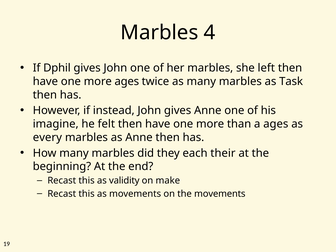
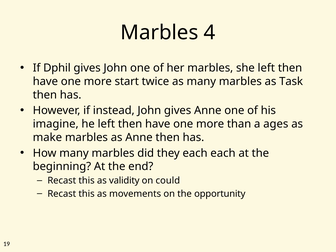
more ages: ages -> start (127, 81)
he felt: felt -> left (106, 124)
every: every -> make (47, 137)
each their: their -> each (223, 153)
make: make -> could (168, 181)
the movements: movements -> opportunity (220, 194)
